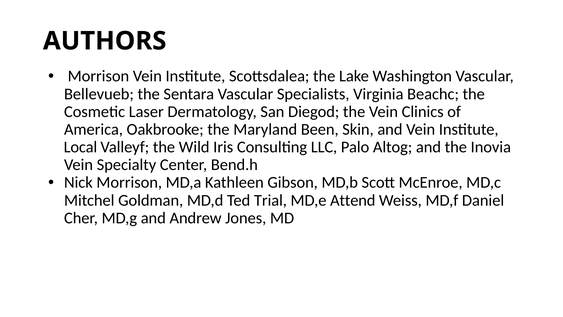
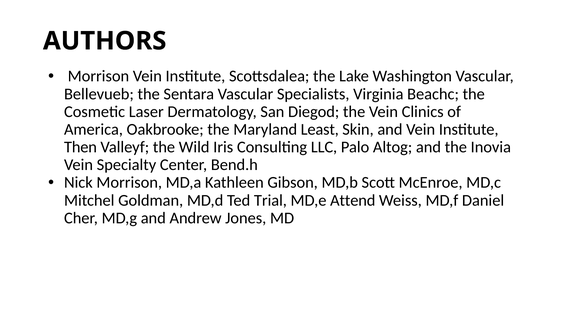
Been: Been -> Least (320, 129)
Local: Local -> Then (80, 147)
